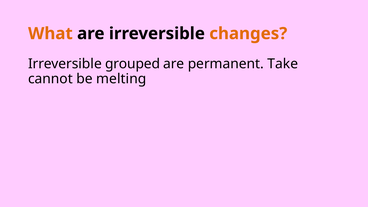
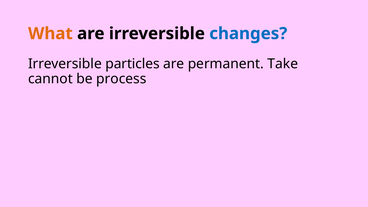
changes colour: orange -> blue (248, 34)
grouped: grouped -> particles (133, 64)
melting: melting -> process (121, 79)
